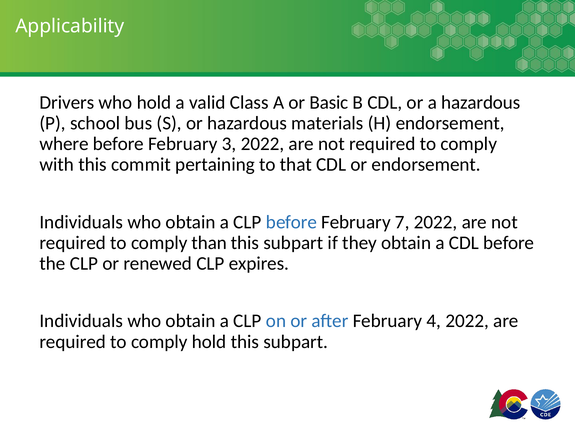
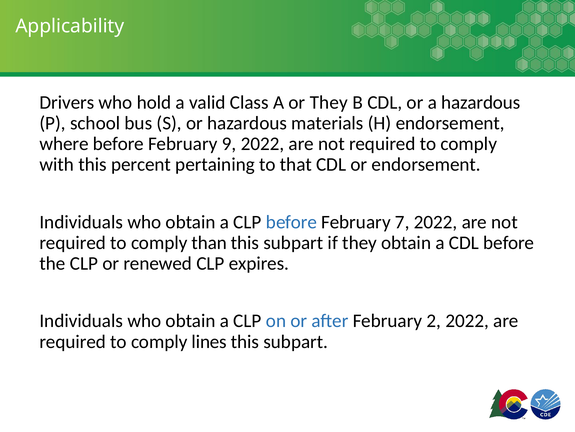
or Basic: Basic -> They (329, 102)
3: 3 -> 9 (229, 144)
commit: commit -> percent (141, 164)
4: 4 -> 2 (434, 320)
comply hold: hold -> lines (209, 341)
